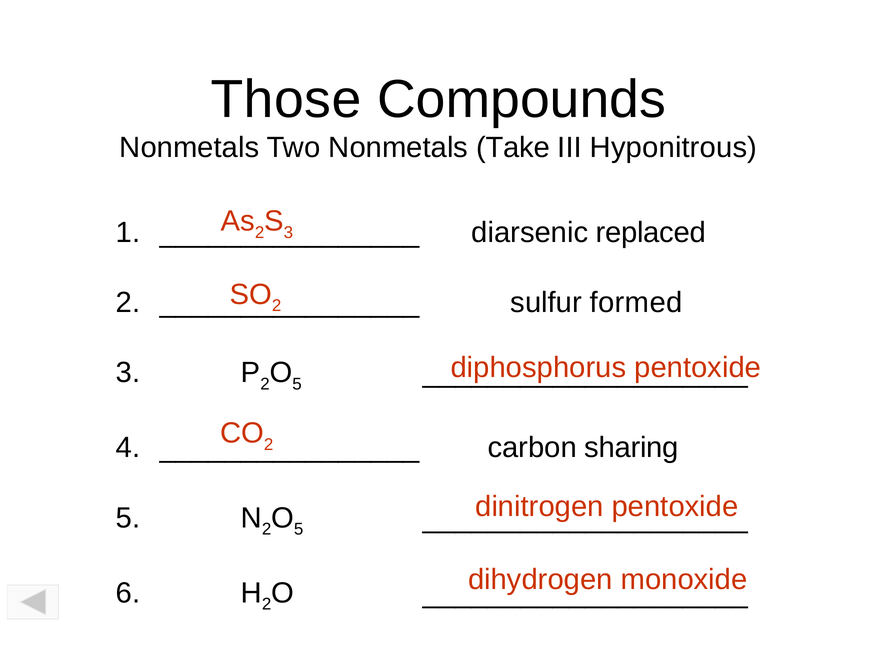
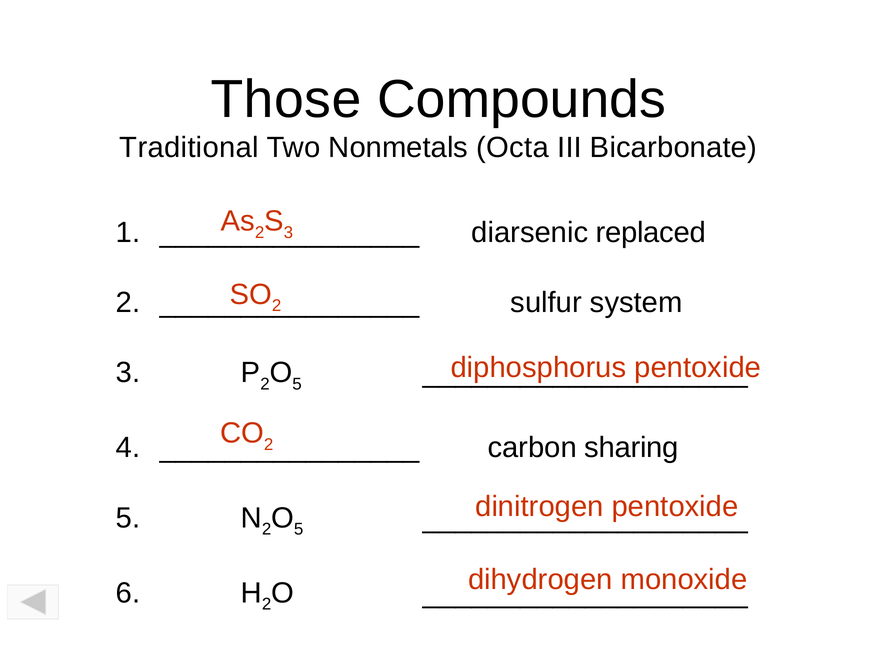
Nonmetals: Nonmetals -> Traditional (189, 147)
Take: Take -> Octa (513, 147)
Hyponitrous: Hyponitrous -> Bicarbonate (674, 147)
formed: formed -> system (636, 302)
